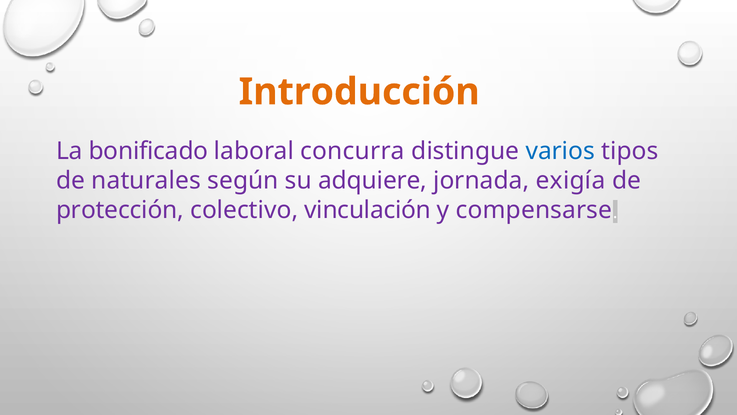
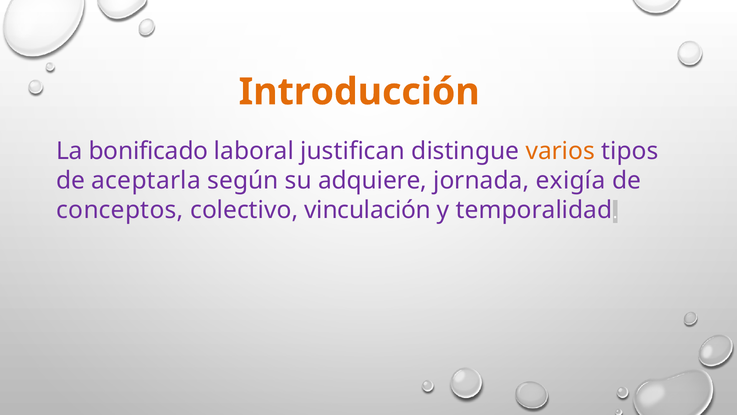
concurra: concurra -> justifican (353, 151)
varios colour: blue -> orange (560, 151)
naturales: naturales -> aceptarla (146, 180)
protección: protección -> conceptos (120, 210)
compensarse: compensarse -> temporalidad (534, 210)
